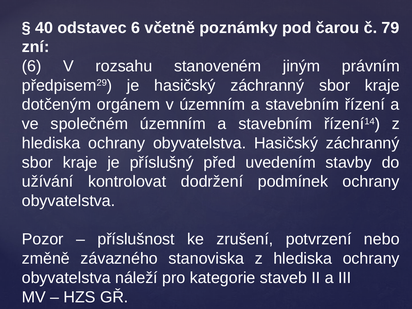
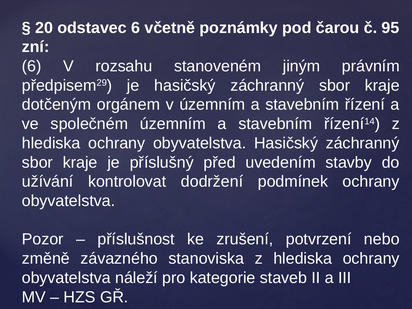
40: 40 -> 20 (44, 28)
79: 79 -> 95 (391, 28)
